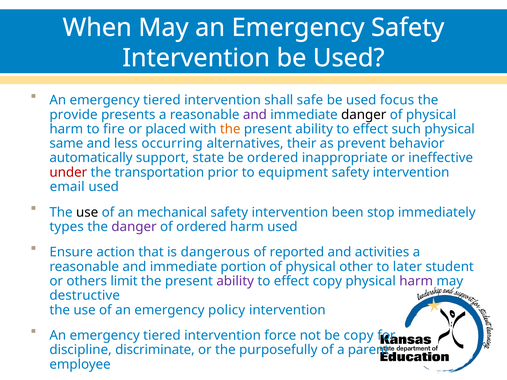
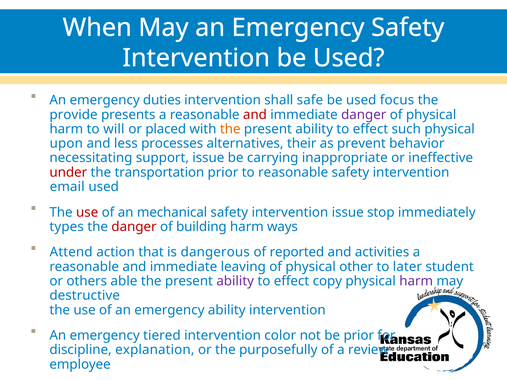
tiered: tiered -> duties (162, 100)
and colour: purple -> red (255, 115)
danger colour: black -> purple (364, 115)
fire: fire -> will (114, 129)
same: same -> upon (66, 144)
occurring: occurring -> processes (172, 144)
automatically: automatically -> necessitating (91, 158)
support state: state -> issue (208, 158)
be ordered: ordered -> carrying (273, 158)
to equipment: equipment -> reasonable (293, 172)
use colour: black -> red (87, 212)
intervention been: been -> issue (348, 212)
danger colour: purple -> red (134, 227)
of ordered: ordered -> building (201, 227)
harm used: used -> ways (282, 227)
Ensure: Ensure -> Attend (71, 252)
portion: portion -> leaving (243, 267)
limit: limit -> able (124, 281)
emergency policy: policy -> ability (227, 310)
force: force -> color (280, 336)
be copy: copy -> prior (359, 336)
discriminate: discriminate -> explanation (155, 350)
parent: parent -> review (368, 350)
